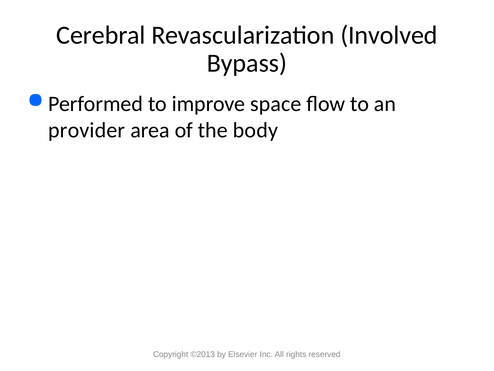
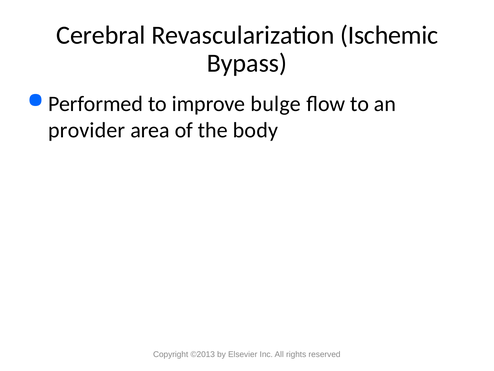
Involved: Involved -> Ischemic (389, 35)
space: space -> bulge (276, 104)
